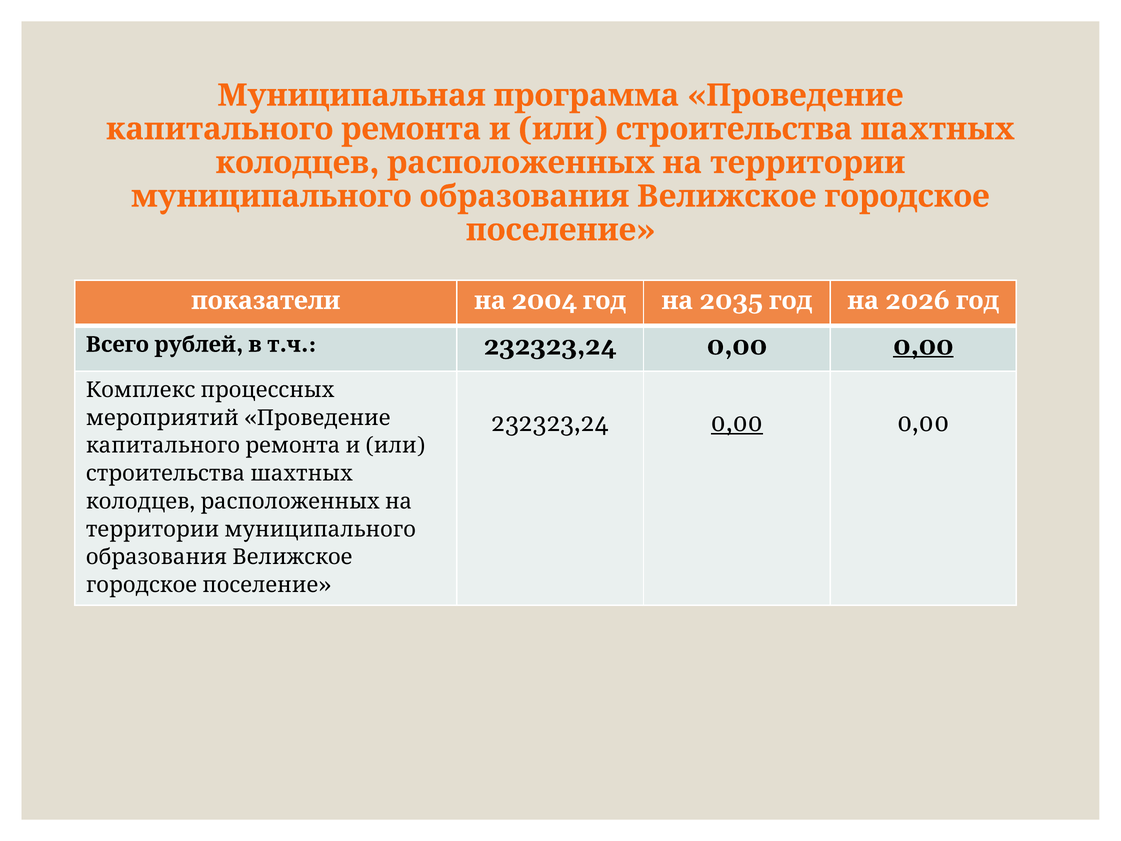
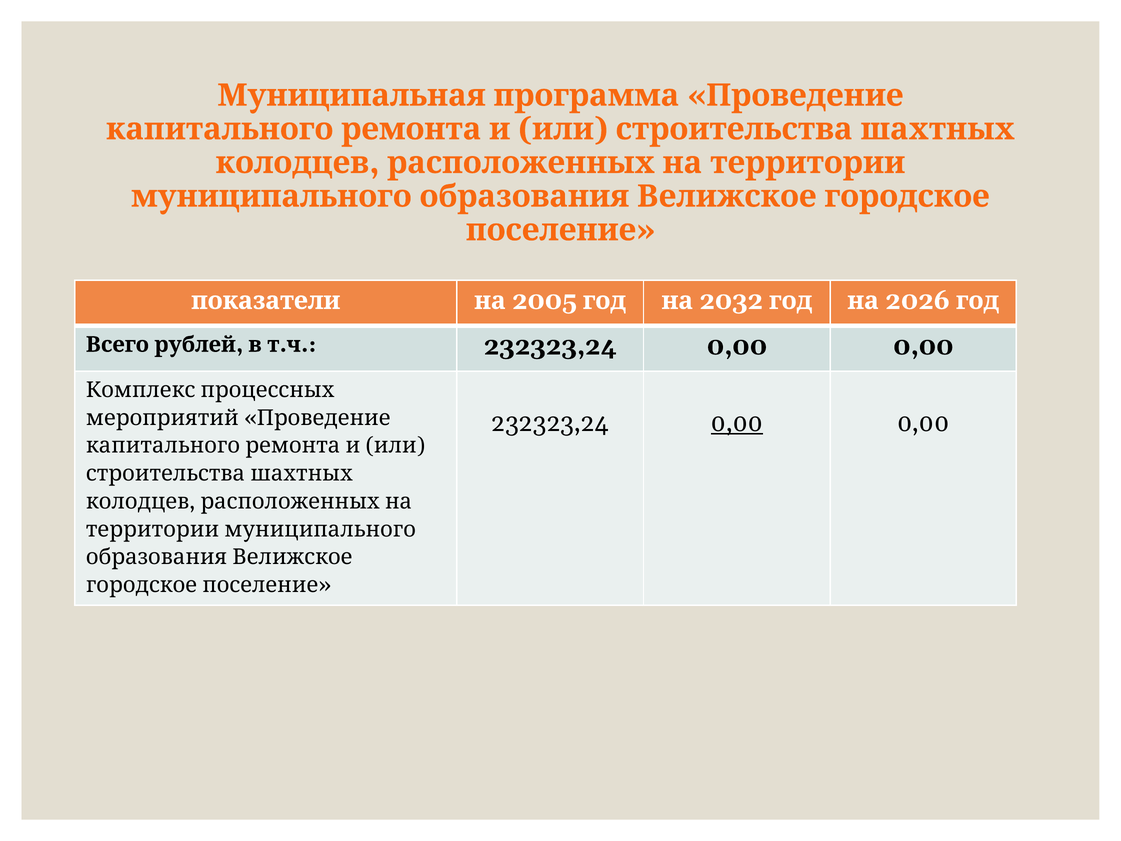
2004: 2004 -> 2005 (544, 301)
2035: 2035 -> 2032 (731, 301)
0,00 underline: present -> none (923, 346)
